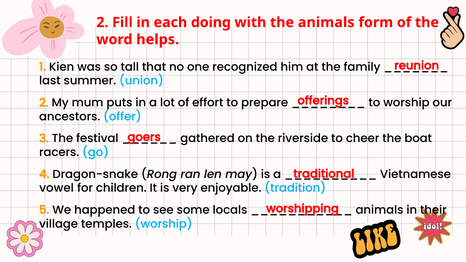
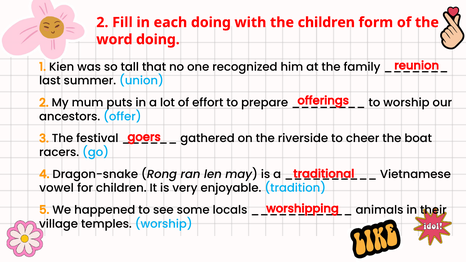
the animals: animals -> children (326, 22)
word helps: helps -> doing (158, 40)
